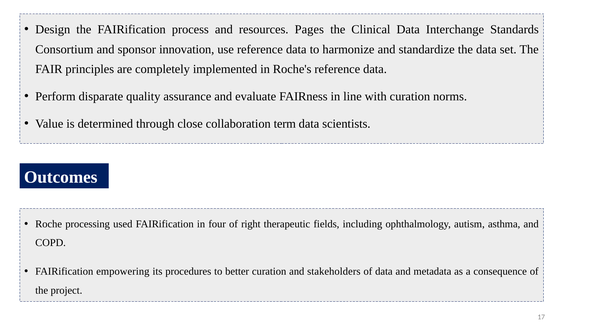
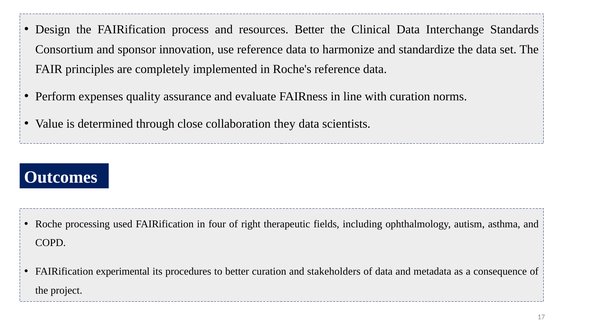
resources Pages: Pages -> Better (309, 29)
disparate: disparate -> expenses (101, 97)
term: term -> they (285, 124)
empowering: empowering -> experimental (123, 271)
